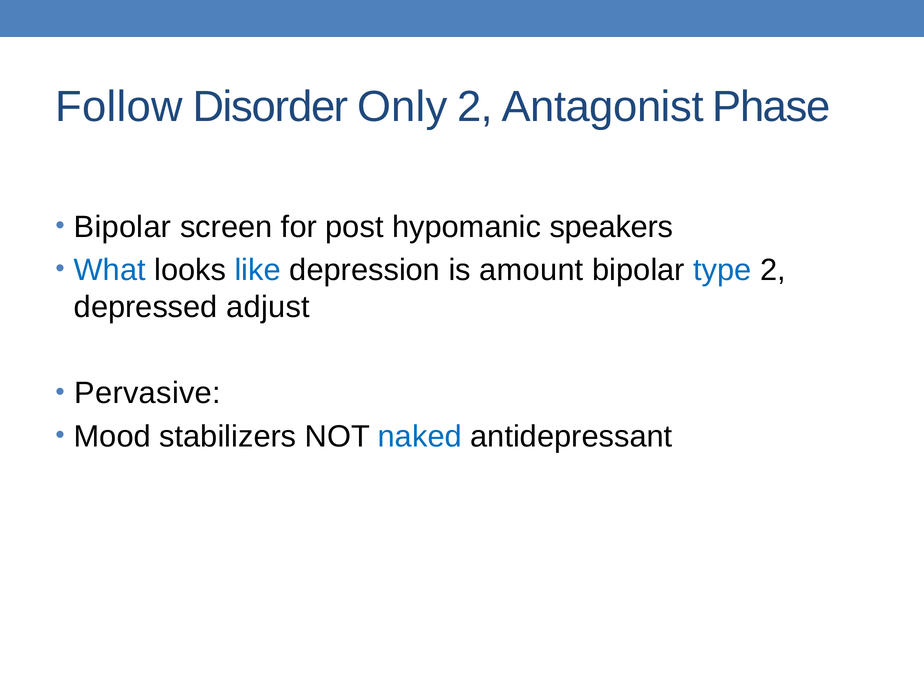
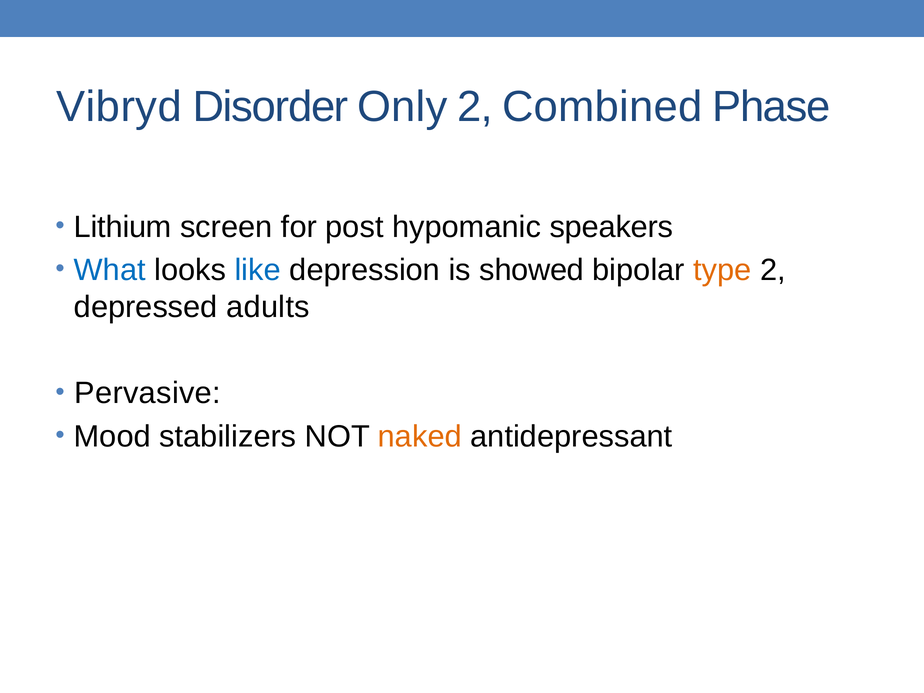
Follow: Follow -> Vibryd (119, 107)
Antagonist: Antagonist -> Combined (602, 107)
Bipolar: Bipolar -> Lithium (123, 227)
amount: amount -> showed (532, 270)
type colour: blue -> orange (722, 270)
adjust: adjust -> adults (268, 307)
naked colour: blue -> orange (420, 436)
